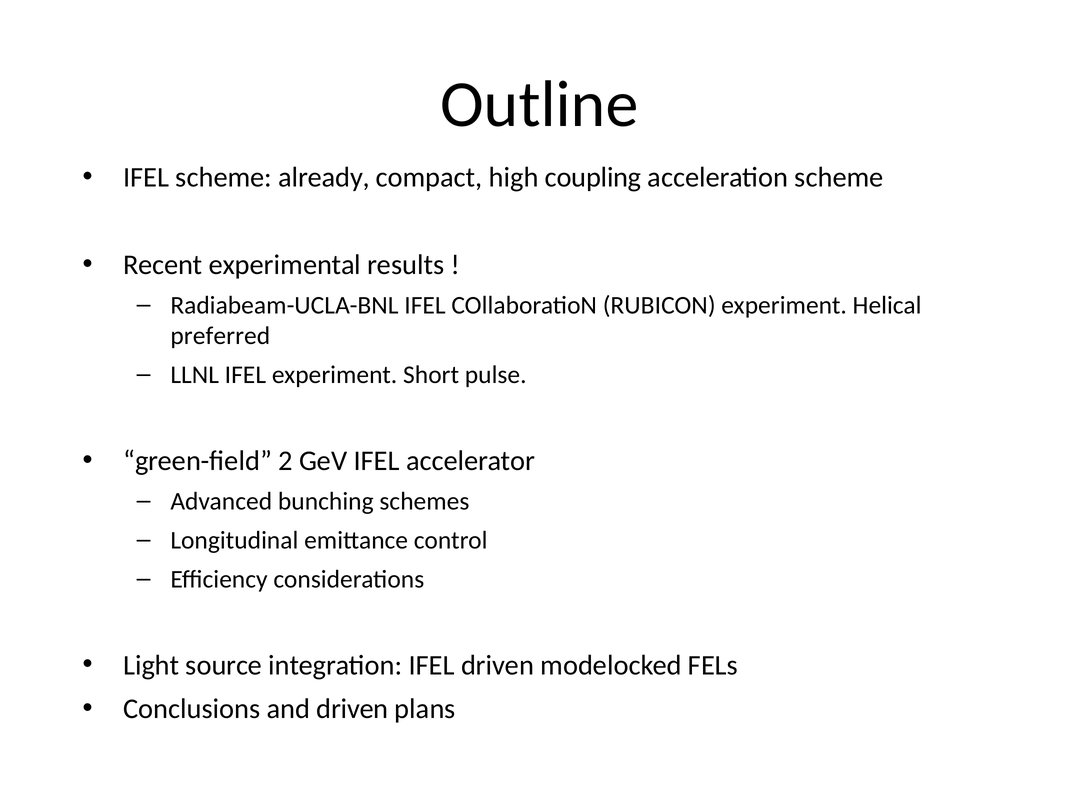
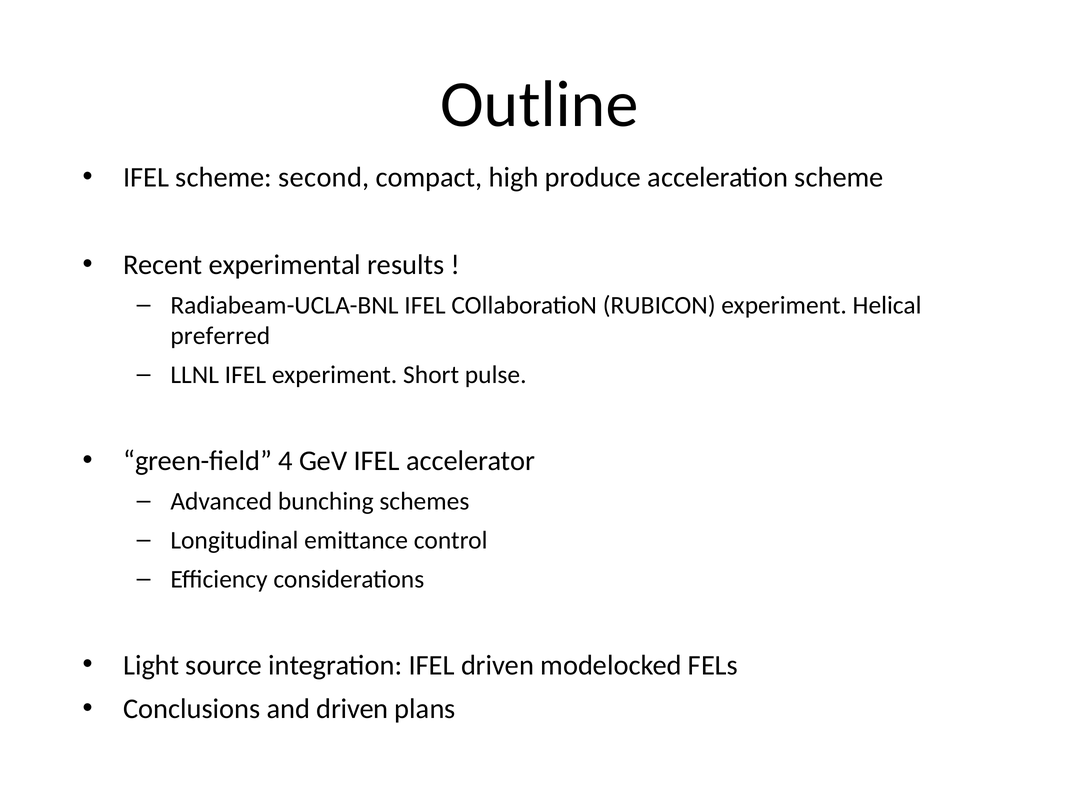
already: already -> second (324, 177)
coupling: coupling -> produce (593, 177)
2: 2 -> 4 (285, 461)
